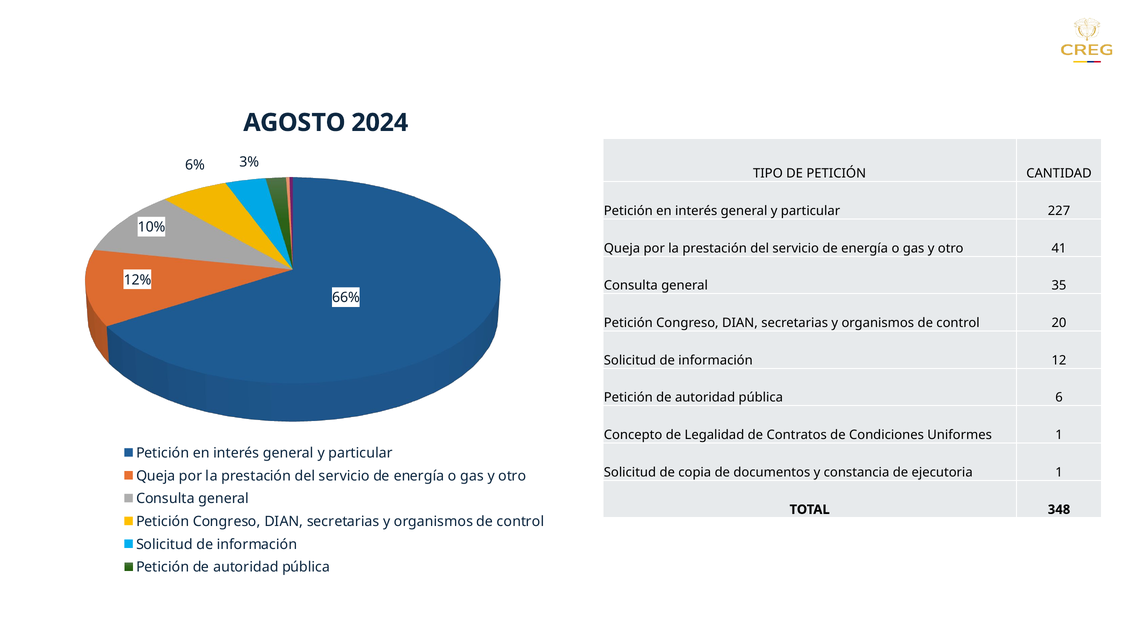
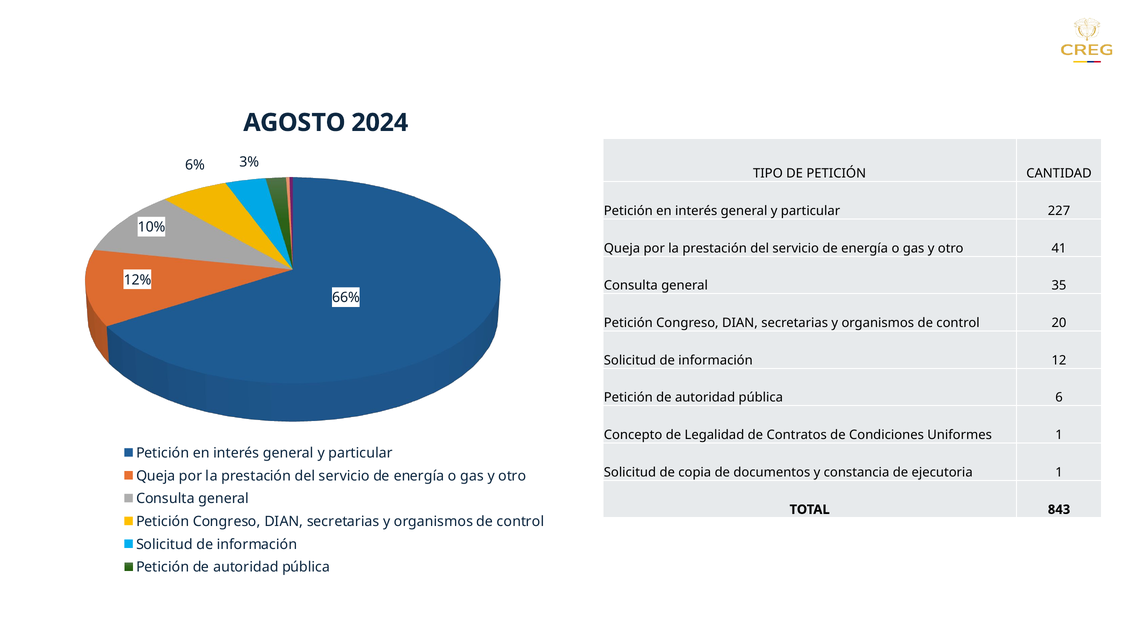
348: 348 -> 843 (1059, 510)
